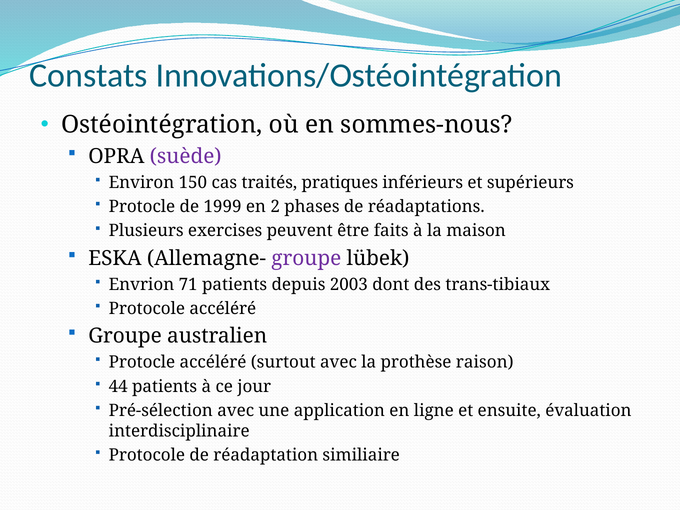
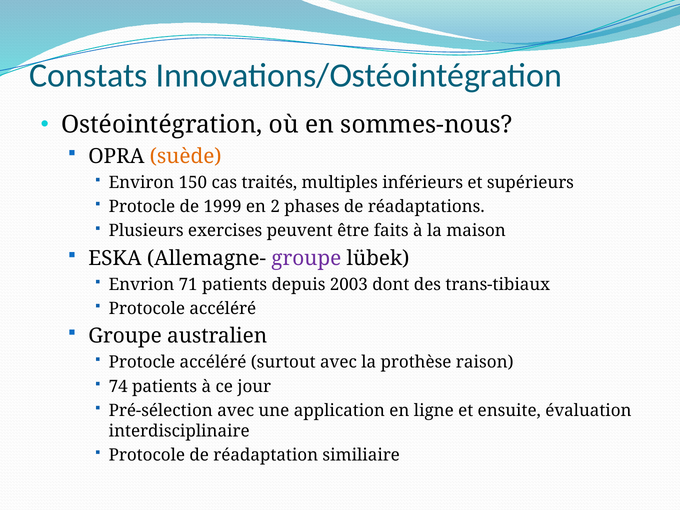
suède colour: purple -> orange (186, 156)
pratiques: pratiques -> multiples (340, 182)
44: 44 -> 74 (118, 386)
